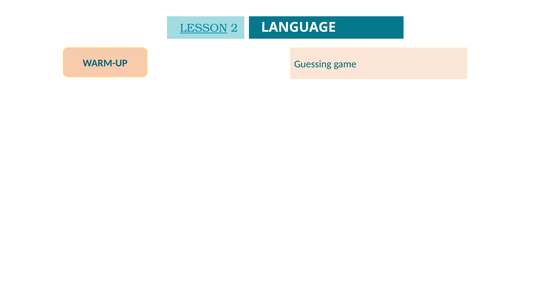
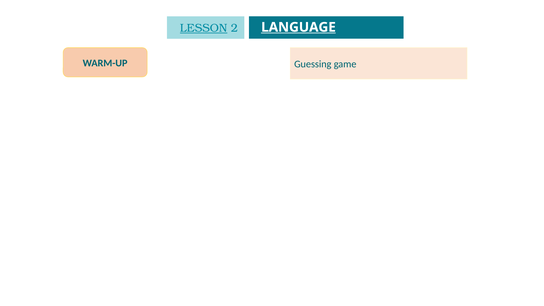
LANGUAGE underline: none -> present (299, 27)
